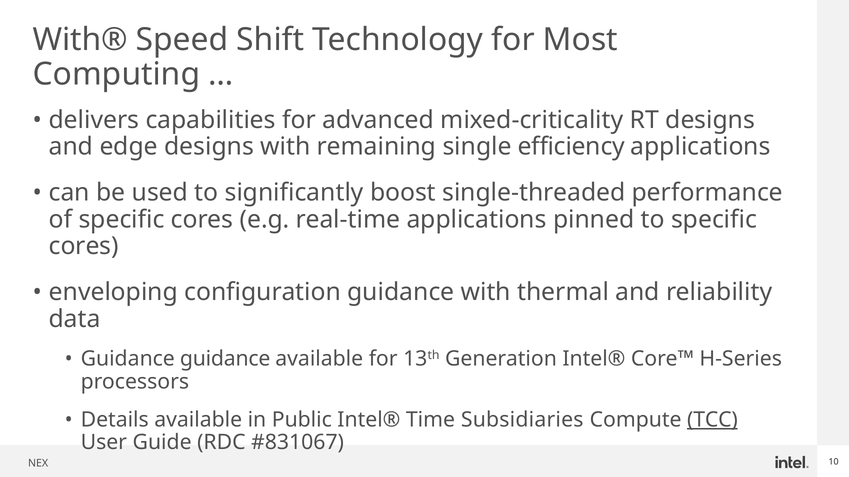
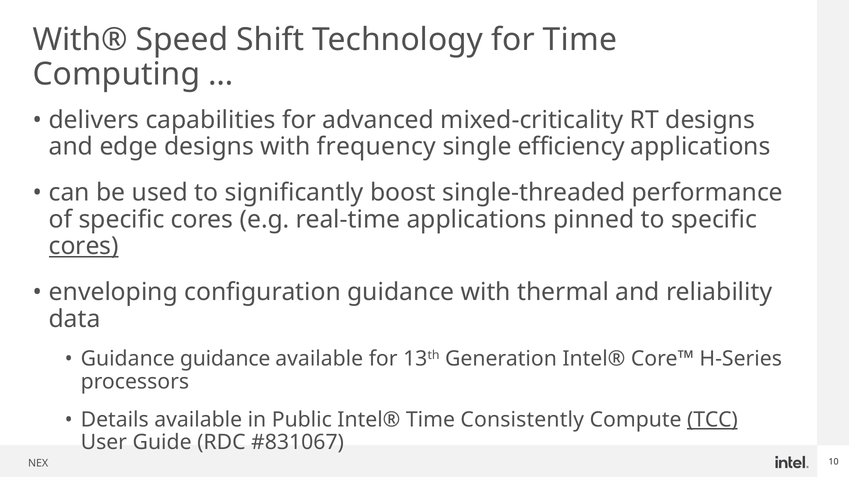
for Most: Most -> Time (580, 40)
remaining: remaining -> frequency (376, 147)
cores underline: none -> present (84, 246)
Subsidiaries: Subsidiaries -> Consistently (522, 420)
